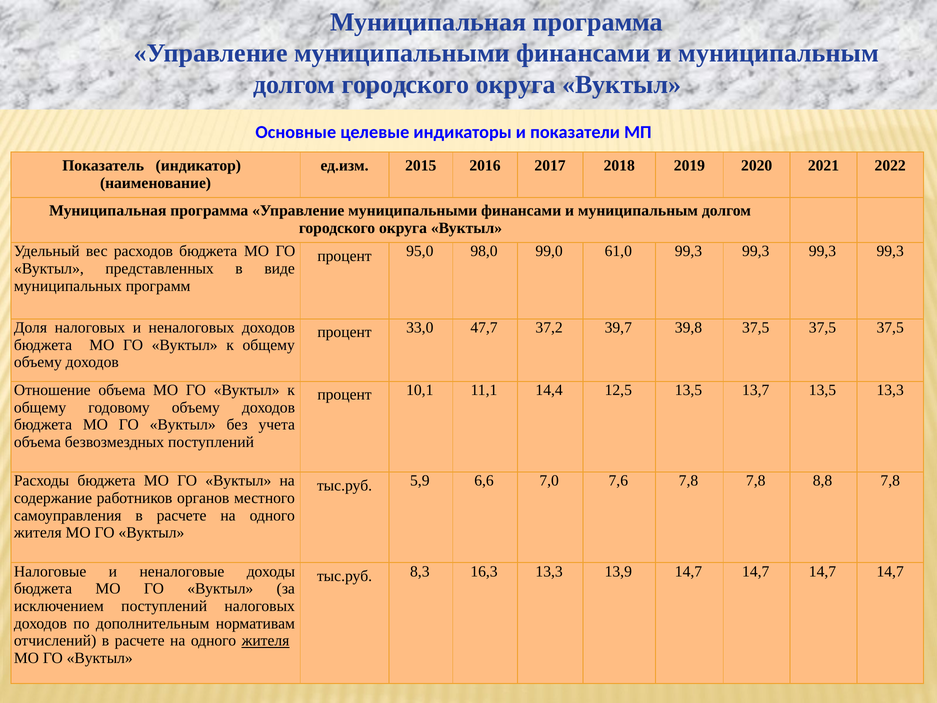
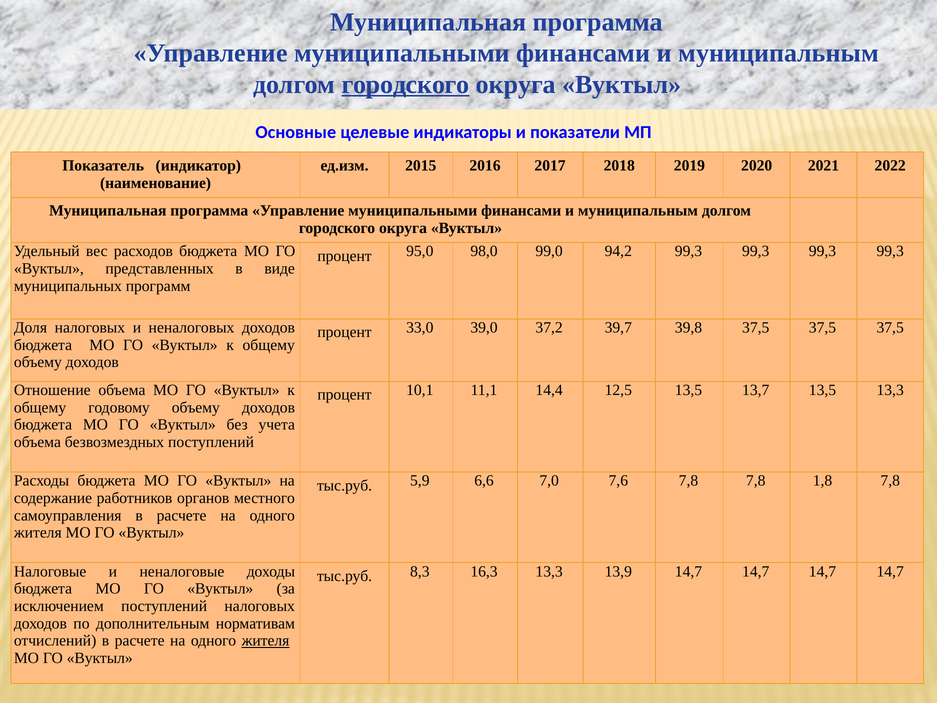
городского underline: none -> present (406, 85)
61,0: 61,0 -> 94,2 (618, 251)
47,7: 47,7 -> 39,0 (484, 328)
8,8: 8,8 -> 1,8 (823, 481)
